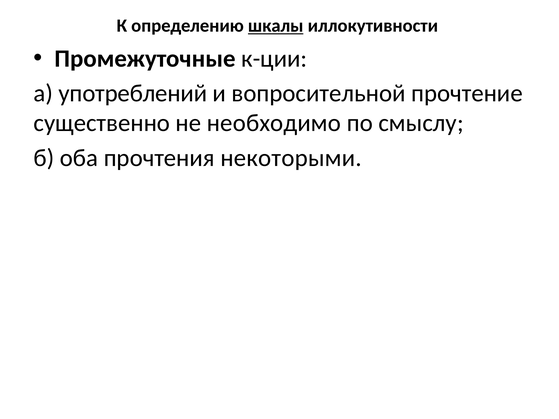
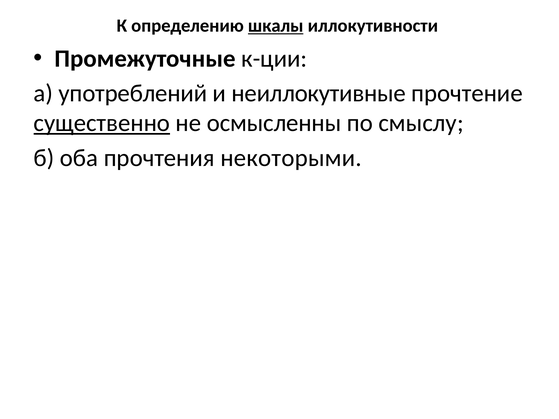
вопросительной: вопросительной -> неиллокутивные (319, 93)
существенно underline: none -> present (102, 123)
необходимо: необходимо -> осмысленны (274, 123)
